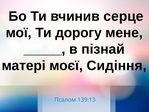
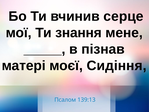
дорогу: дорогу -> знання (79, 33)
пізнай: пізнай -> пізнав (103, 49)
